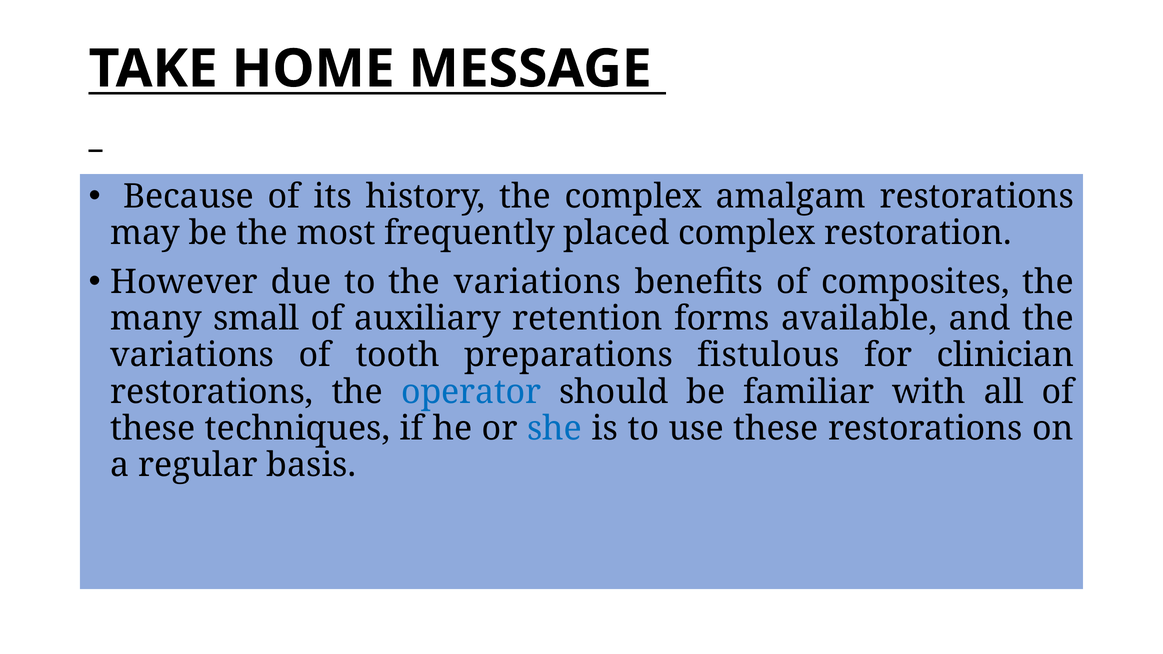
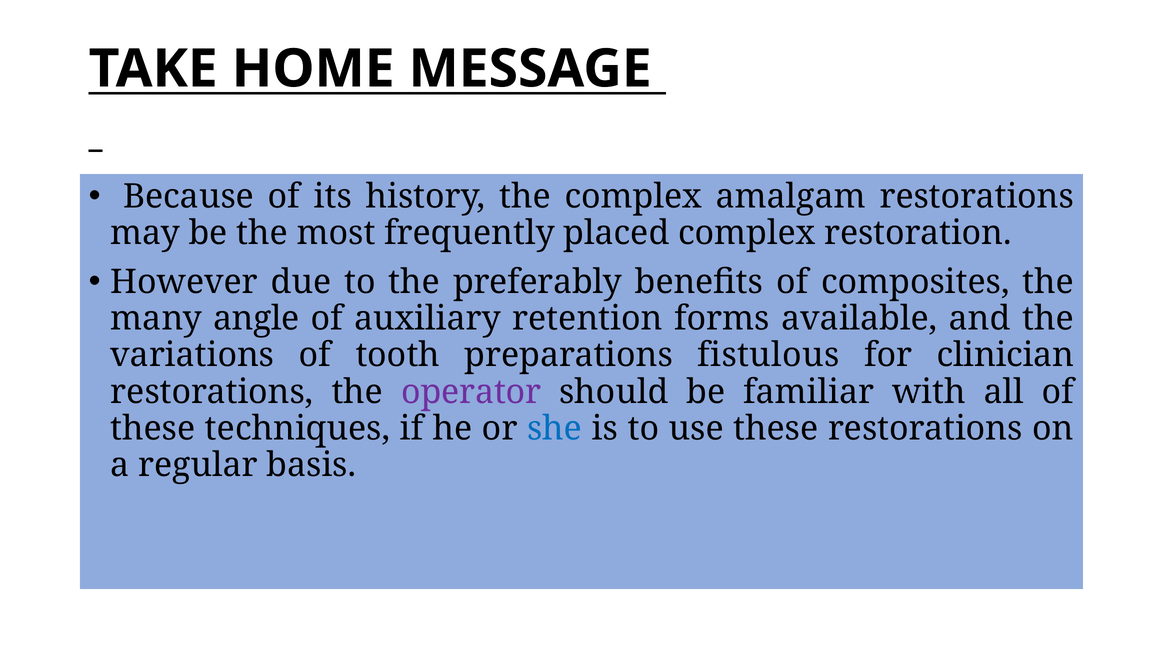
to the variations: variations -> preferably (538, 282)
small: small -> angle (256, 319)
operator colour: blue -> purple (471, 392)
